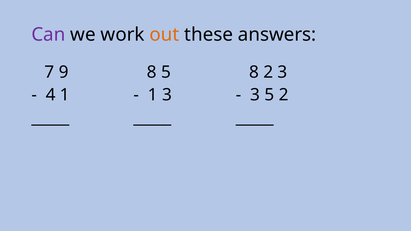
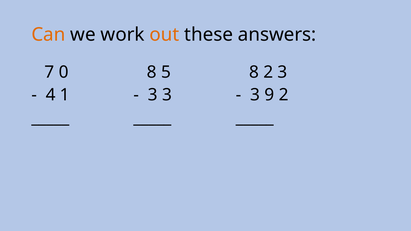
Can colour: purple -> orange (48, 35)
9: 9 -> 0 (64, 72)
1: 1 -> 3 (153, 95)
3 5: 5 -> 9 (269, 95)
